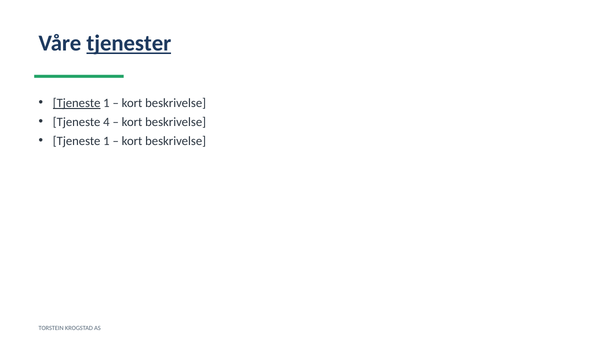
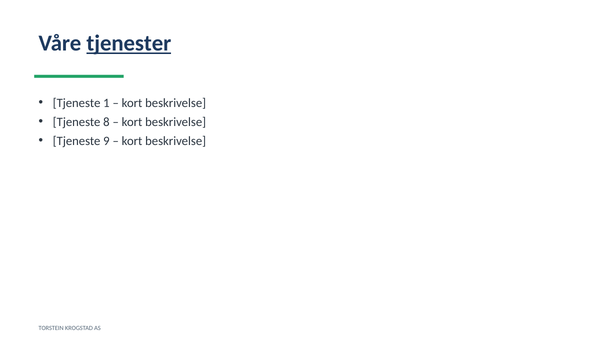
Tjeneste underline: present -> none (77, 103)
4: 4 -> 8 (106, 122)
1: 1 -> 9 (106, 141)
